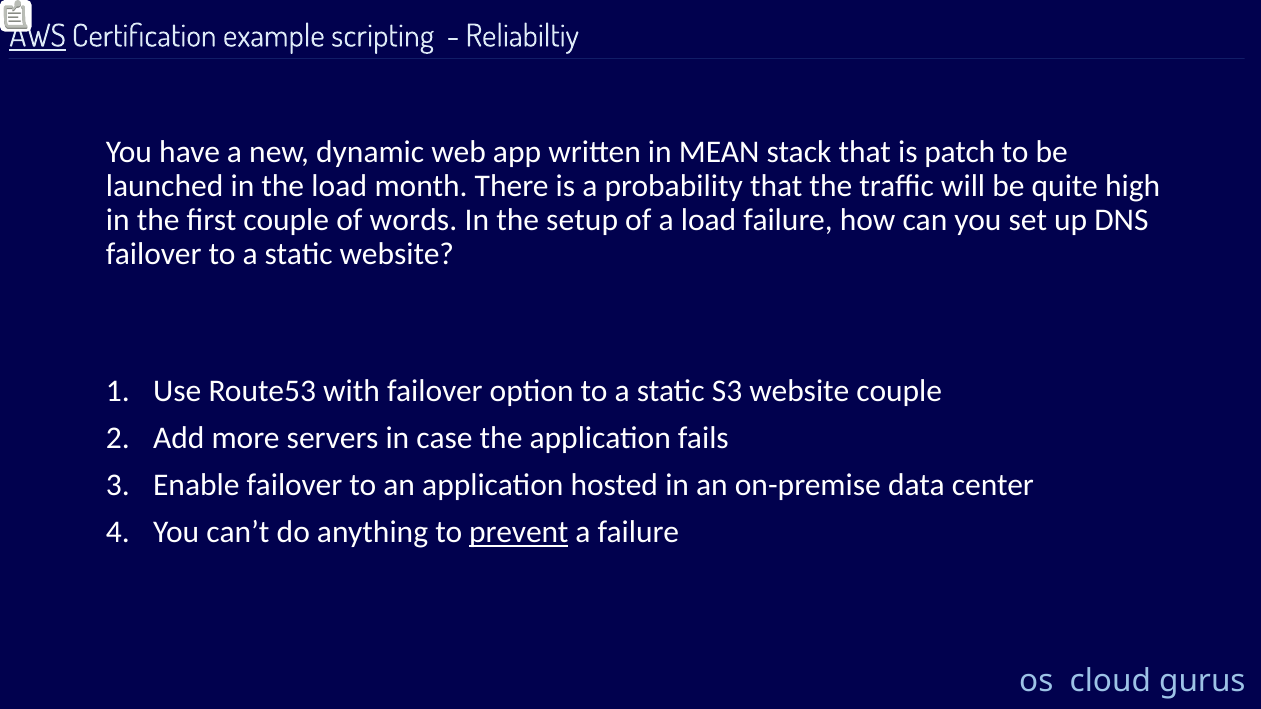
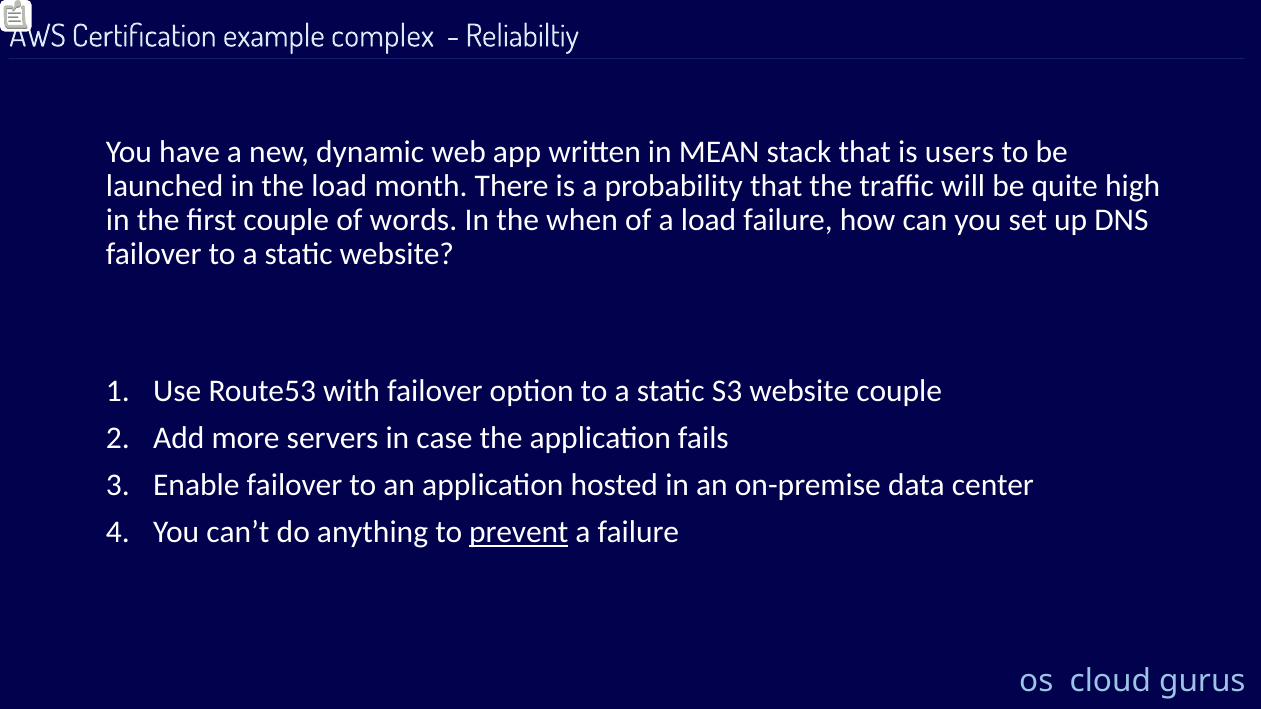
AWS underline: present -> none (38, 36)
scripting: scripting -> complex (383, 36)
patch: patch -> users (960, 153)
setup: setup -> when (582, 221)
